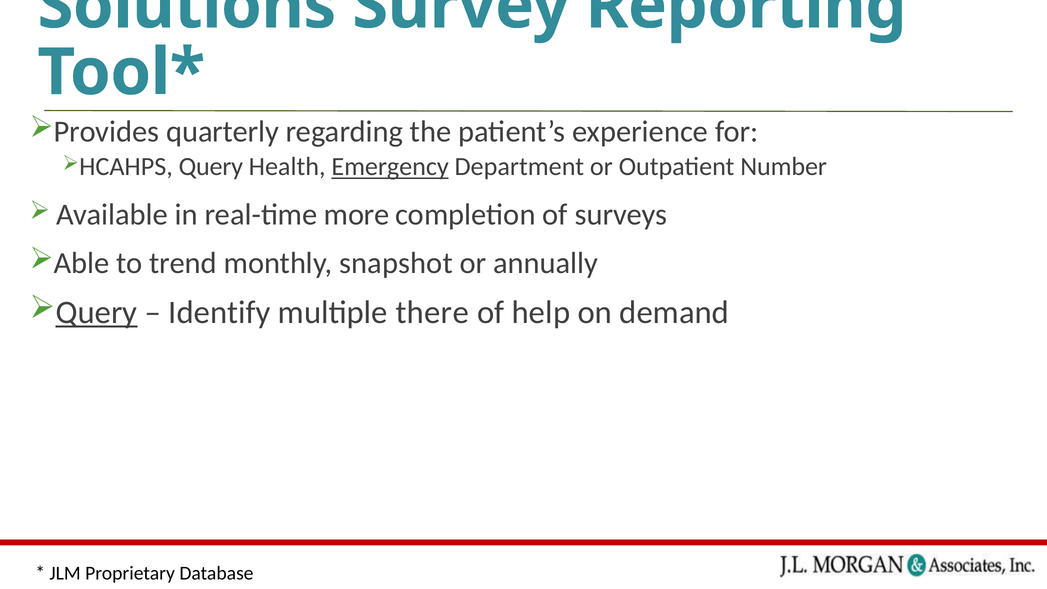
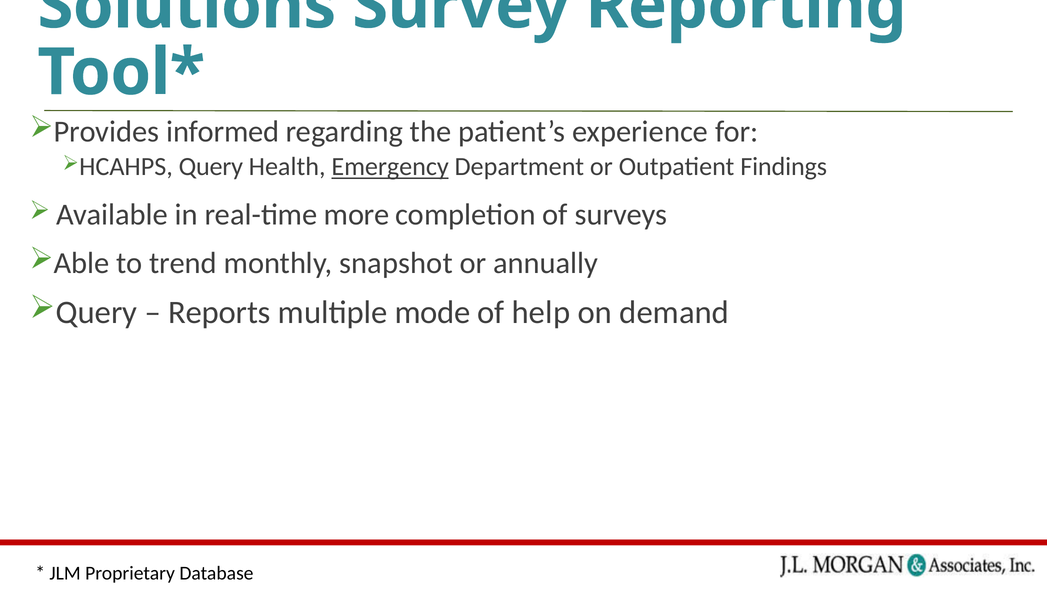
quarterly: quarterly -> informed (223, 132)
Number: Number -> Findings (784, 167)
Query underline: present -> none (96, 312)
Identify: Identify -> Reports (220, 312)
there: there -> mode (433, 312)
